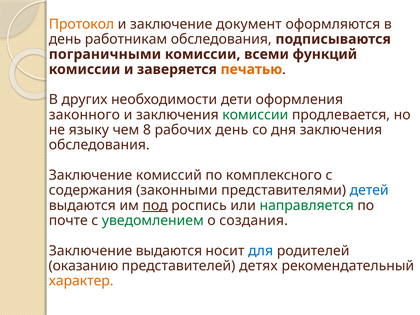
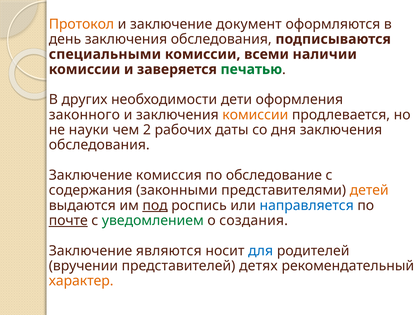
день работникам: работникам -> заключения (126, 39)
пограничными: пограничными -> специальными (105, 54)
функций: функций -> наличии (325, 54)
печатью colour: orange -> green (251, 69)
комиссии colour: green -> orange (255, 115)
языку: языку -> науки (89, 130)
8: 8 -> 2 (147, 130)
рабочих день: день -> даты (232, 130)
комиссий: комиссий -> комиссия (169, 175)
комплексного: комплексного -> обследование (274, 175)
детей colour: blue -> orange (369, 190)
направляется colour: green -> blue (307, 205)
почте underline: none -> present (68, 221)
Заключение выдаются: выдаются -> являются (169, 251)
оказанию: оказанию -> вручении (83, 266)
